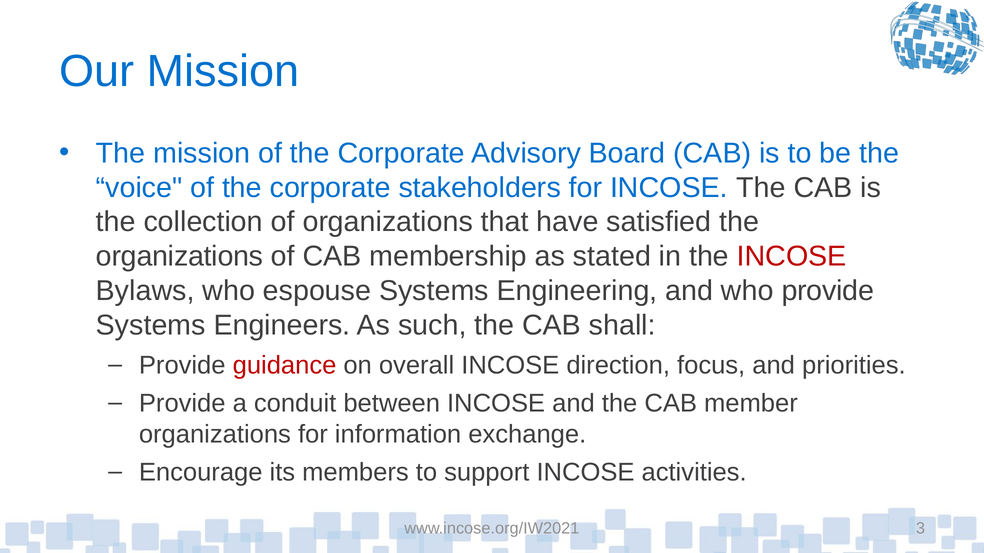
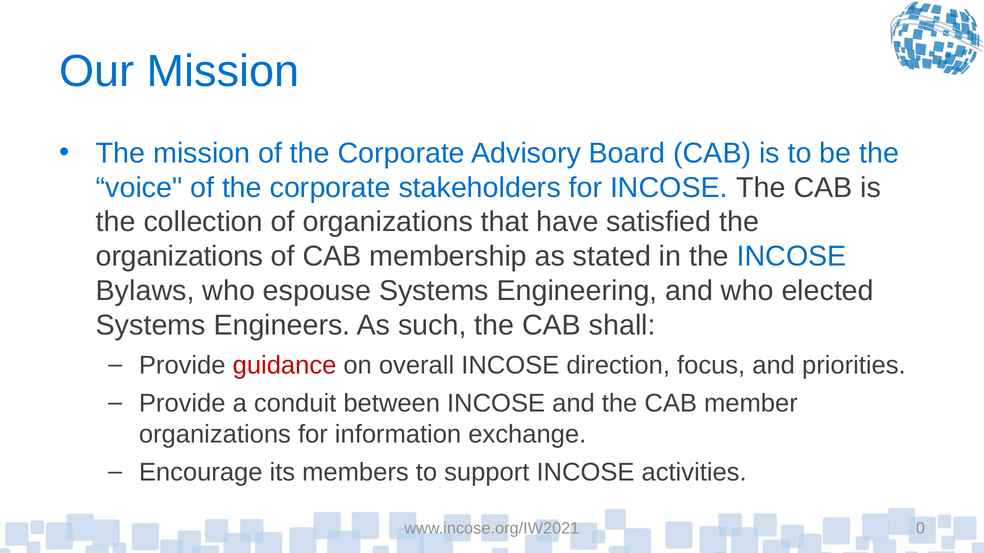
INCOSE colour: red -> blue (792, 257)
who provide: provide -> elected (828, 291)
3: 3 -> 0 (921, 529)
